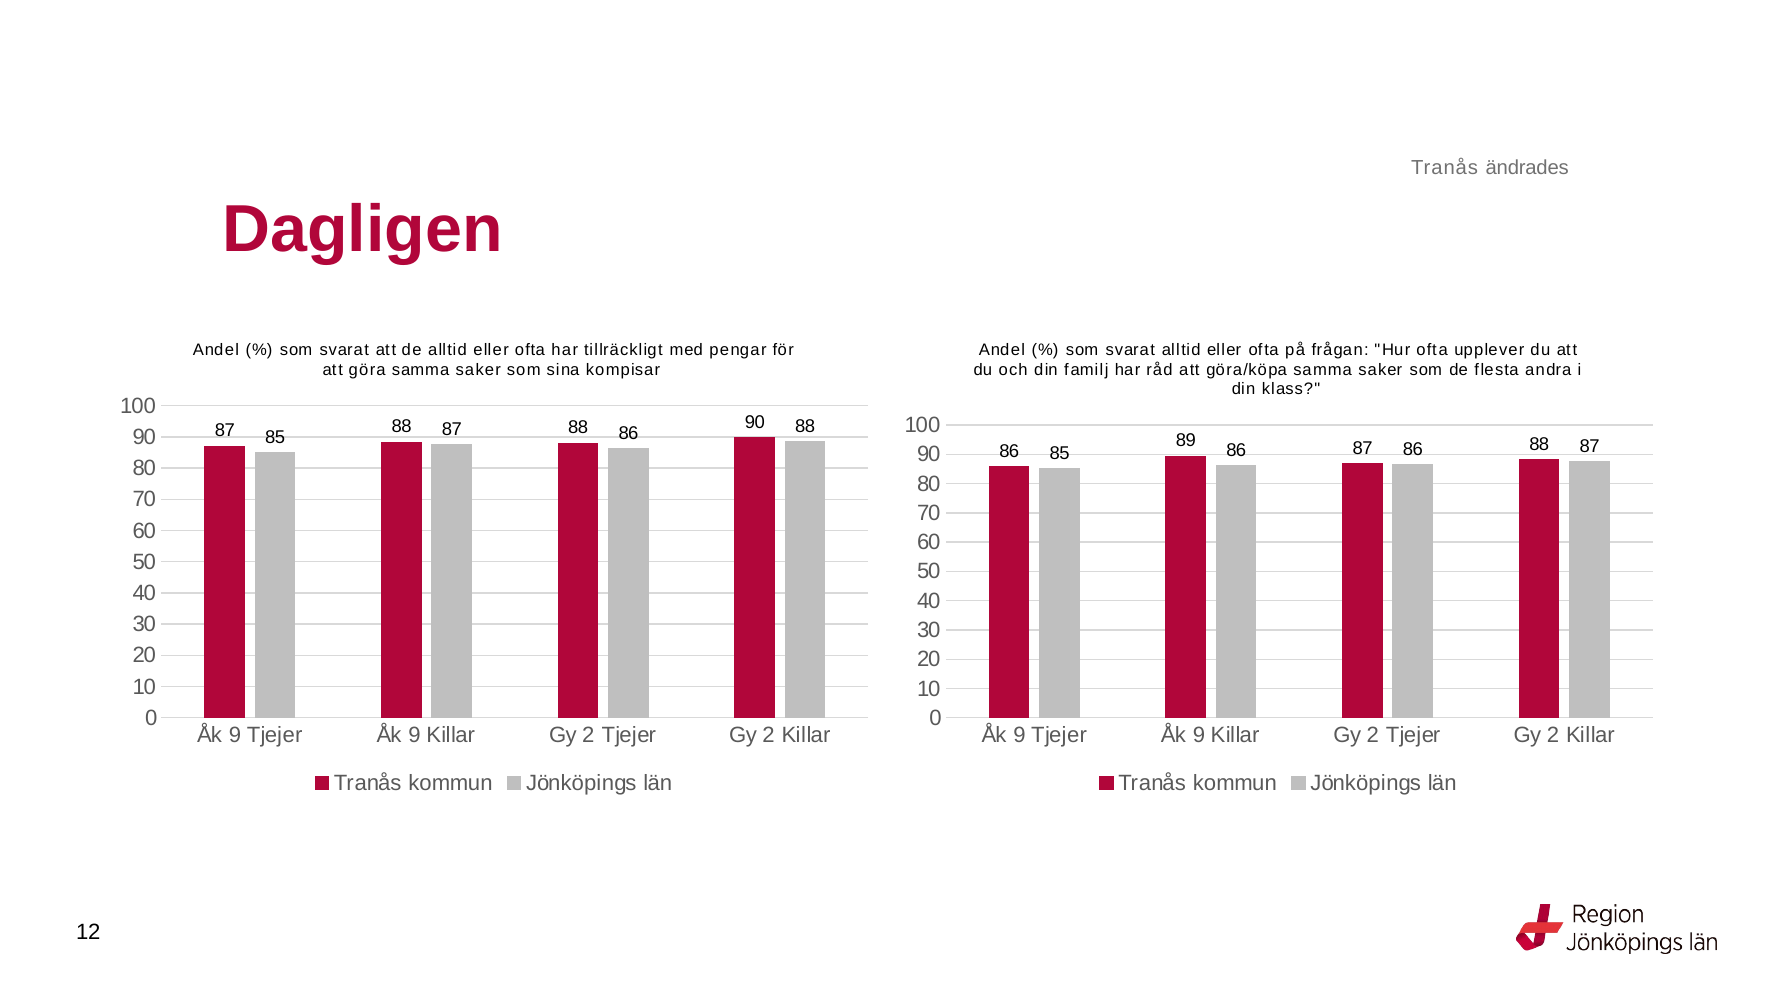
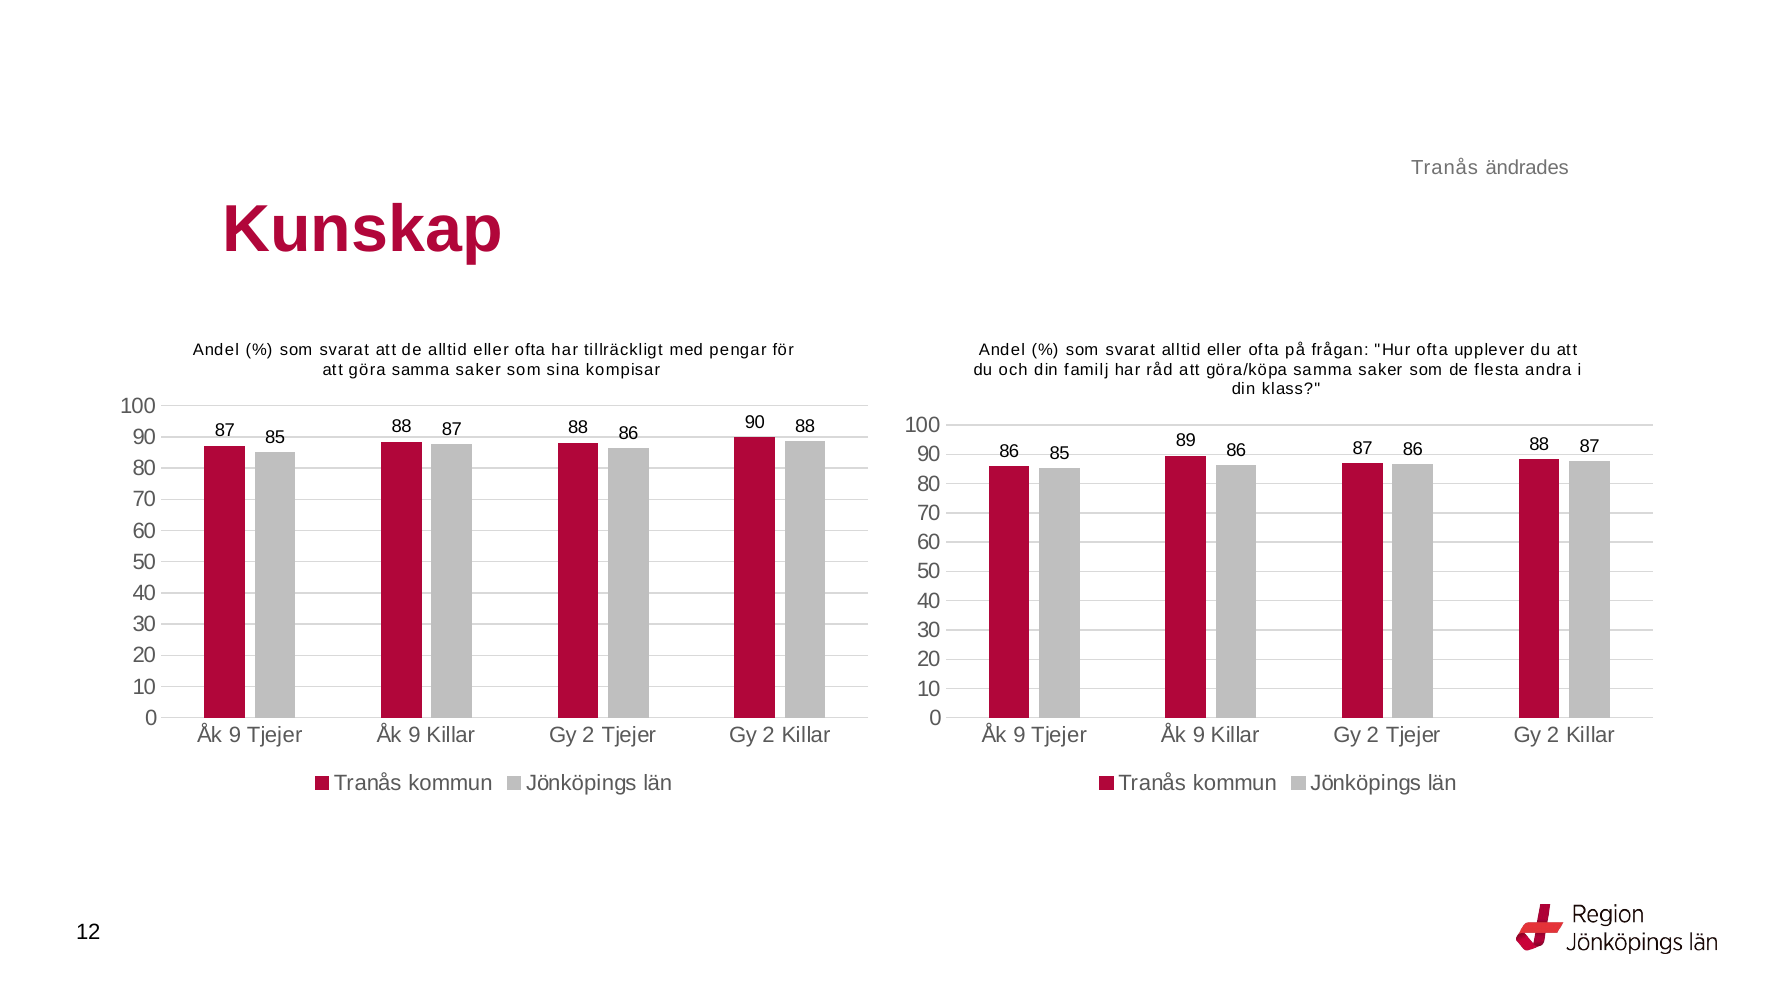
Dagligen: Dagligen -> Kunskap (362, 229)
